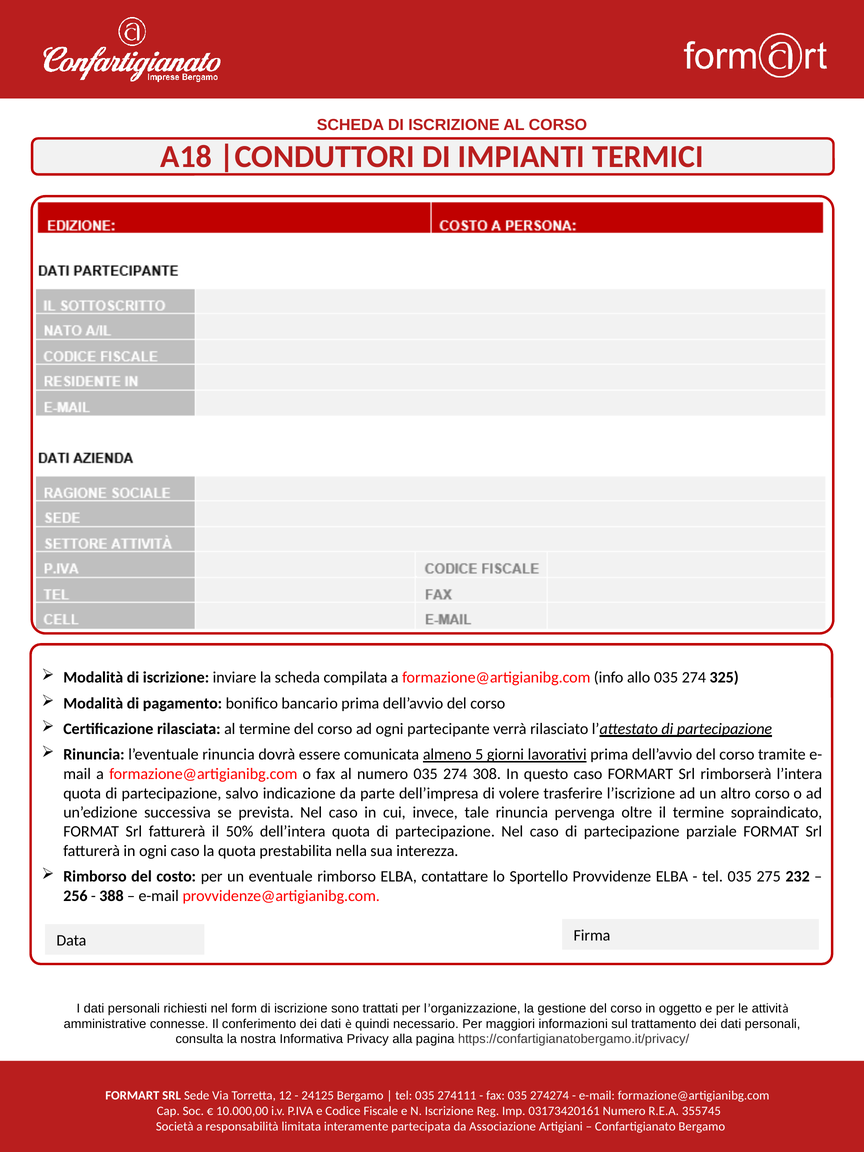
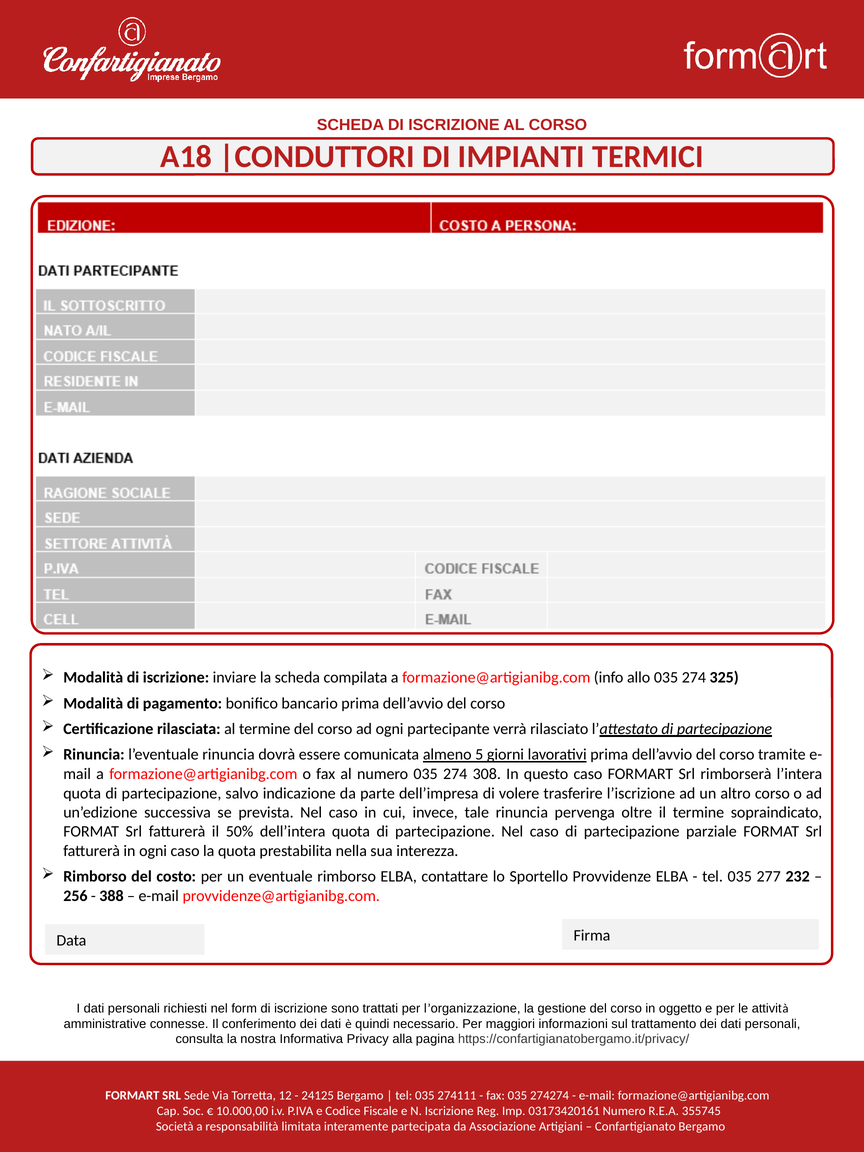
275: 275 -> 277 (769, 877)
